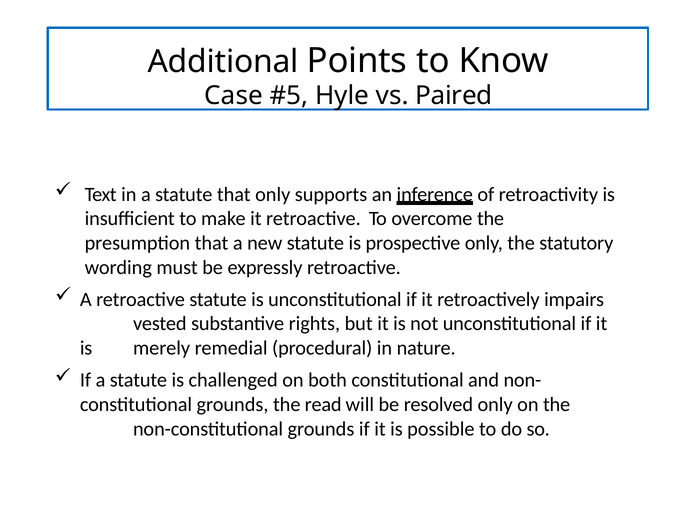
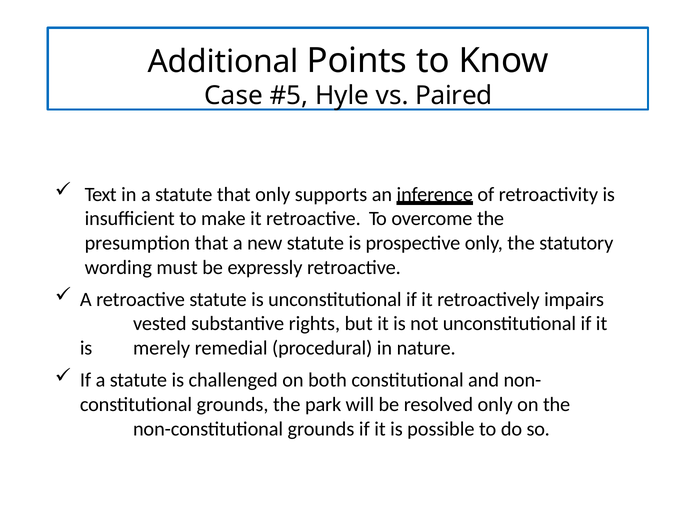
read: read -> park (323, 405)
